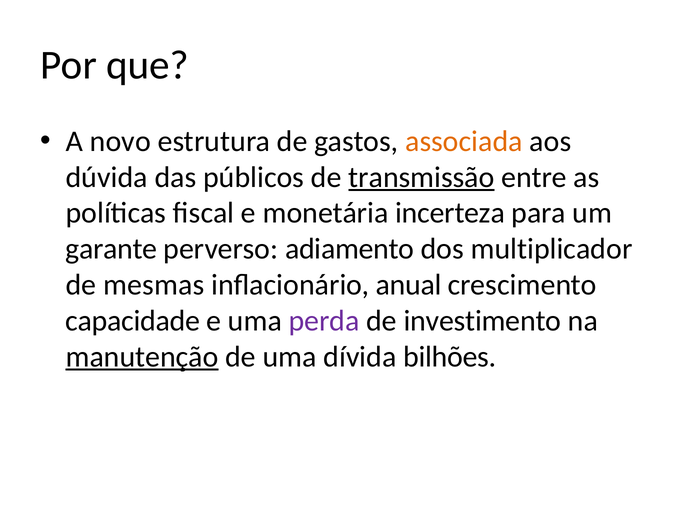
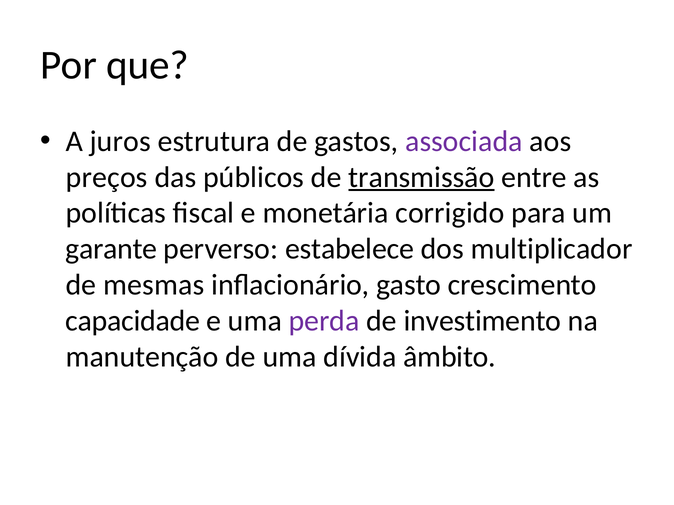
novo: novo -> juros (120, 141)
associada colour: orange -> purple (464, 141)
dúvida: dúvida -> preços (107, 177)
incerteza: incerteza -> corrigido (450, 213)
adiamento: adiamento -> estabelece (350, 249)
anual: anual -> gasto (409, 285)
manutenção underline: present -> none (142, 357)
bilhões: bilhões -> âmbito (450, 357)
